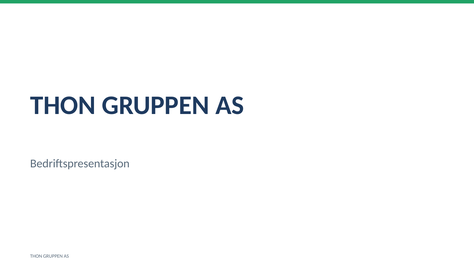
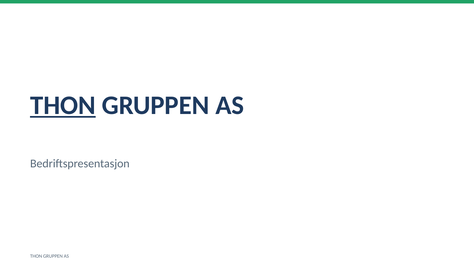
THON underline: none -> present (63, 105)
